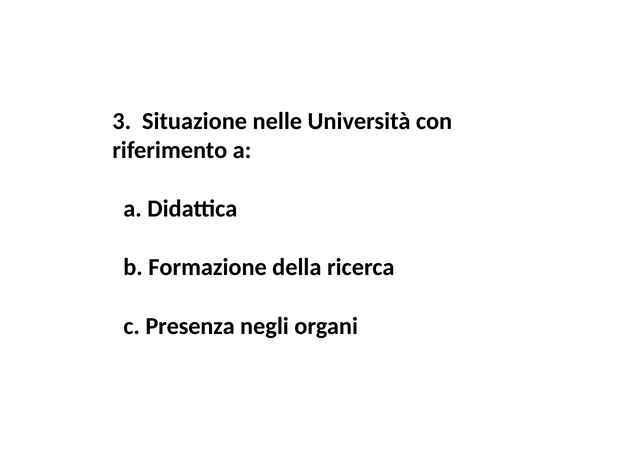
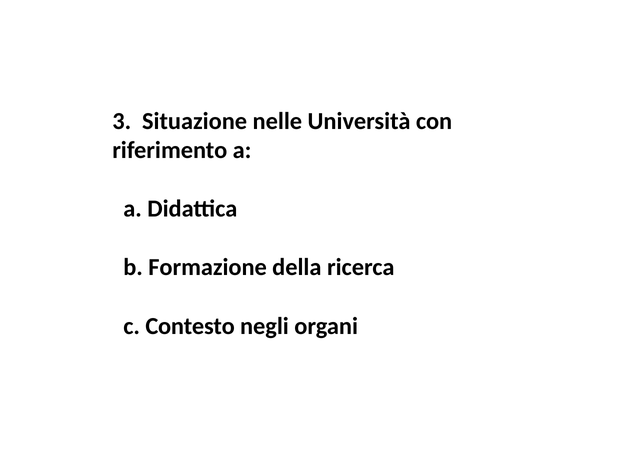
Presenza: Presenza -> Contesto (190, 326)
